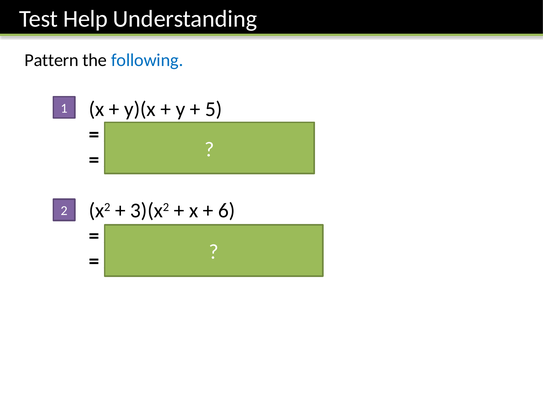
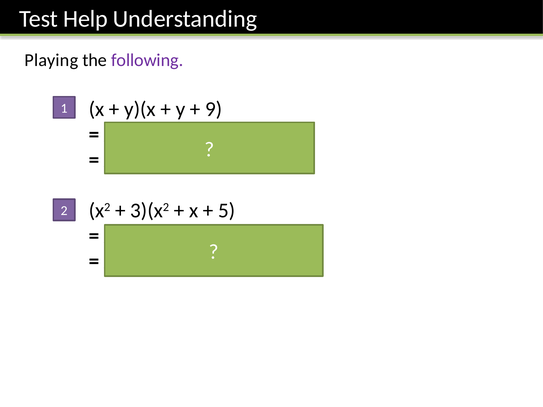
Pattern: Pattern -> Playing (51, 60)
following colour: blue -> purple (147, 60)
5: 5 -> 9 (214, 109)
6: 6 -> 5 (227, 211)
